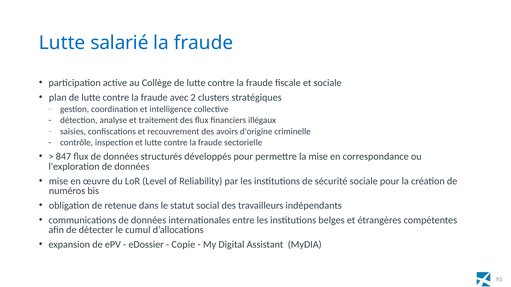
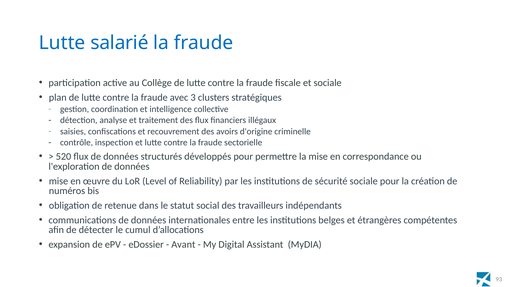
2: 2 -> 3 (193, 98)
847: 847 -> 520 (63, 157)
Copie: Copie -> Avant (183, 245)
